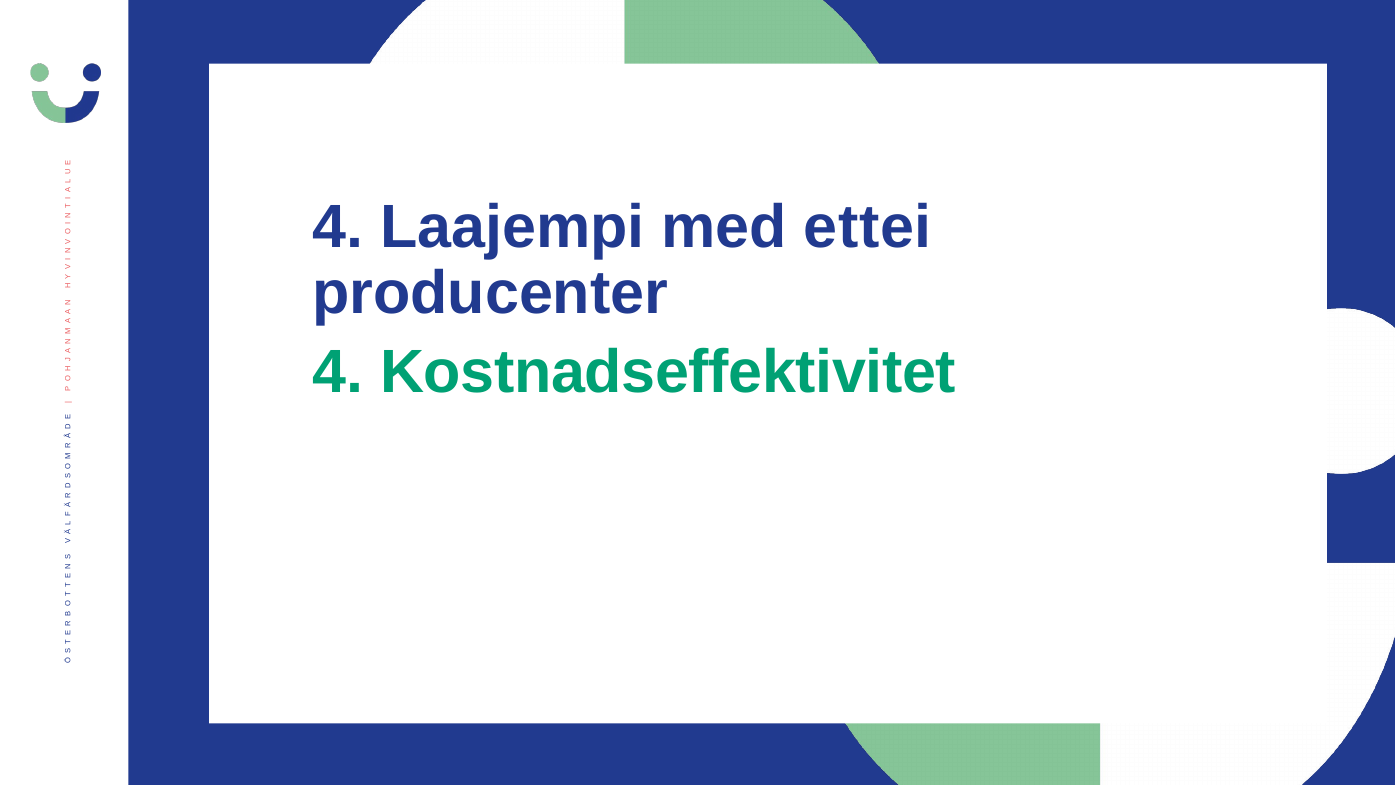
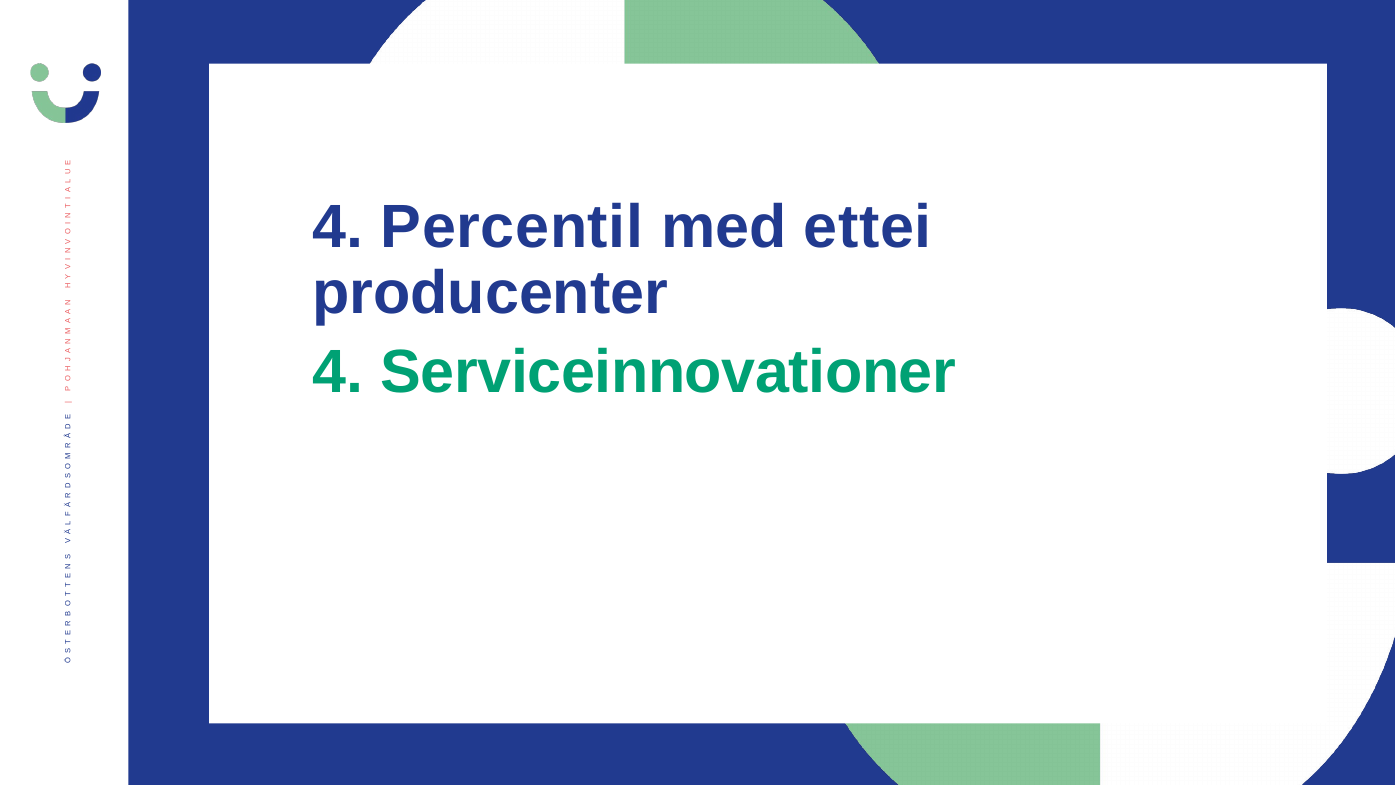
Laajempi: Laajempi -> Percentil (512, 227)
Kostnadseffektivitet: Kostnadseffektivitet -> Serviceinnovationer (668, 372)
